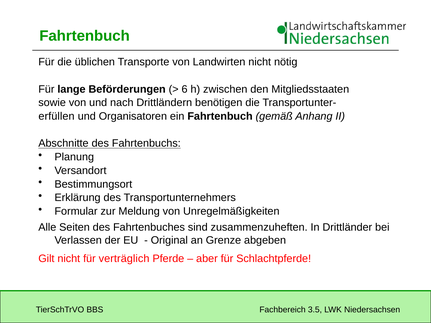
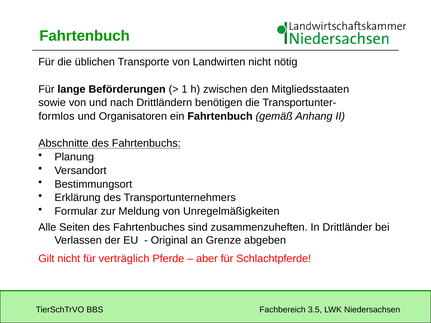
6: 6 -> 1 (185, 89)
erfüllen: erfüllen -> formlos (57, 116)
